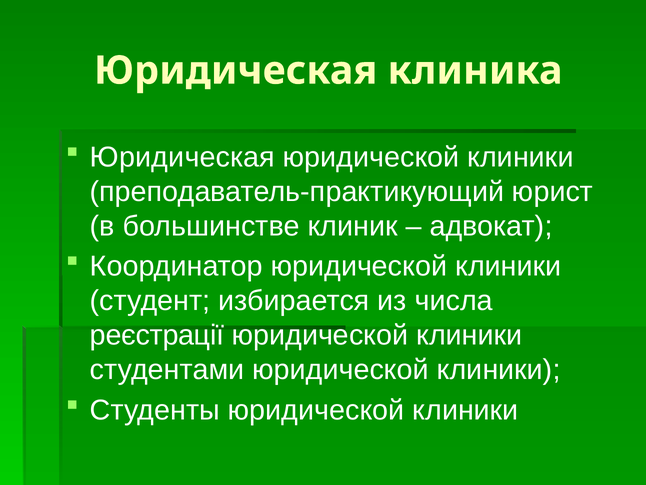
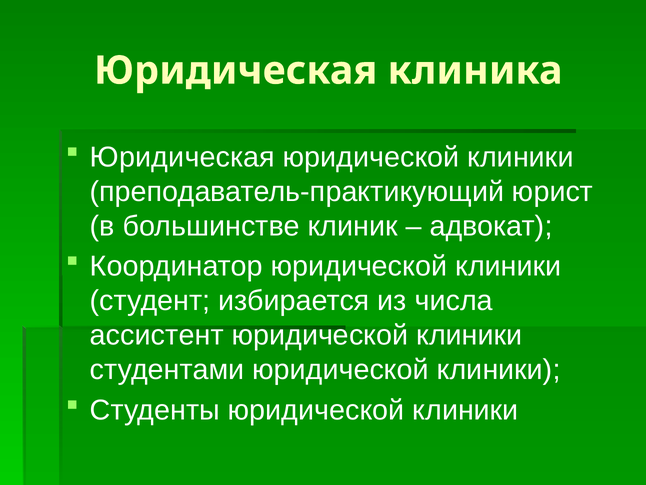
реєстрації: реєстрації -> ассистент (157, 335)
